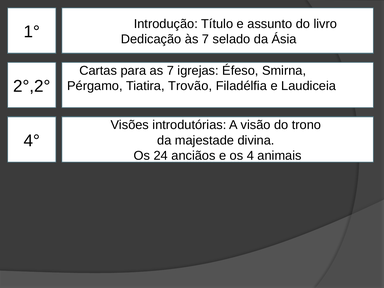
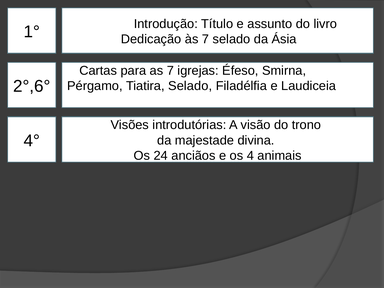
2°,2°: 2°,2° -> 2°,6° (32, 86)
Tiatira Trovão: Trovão -> Selado (190, 86)
